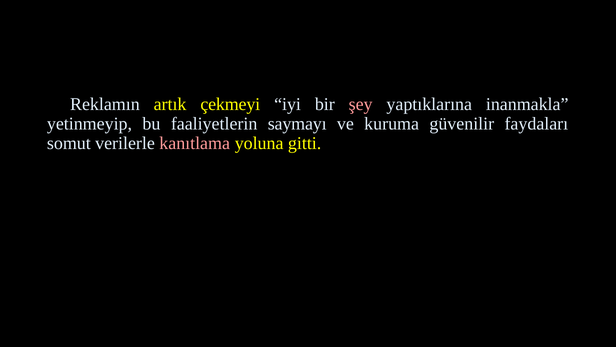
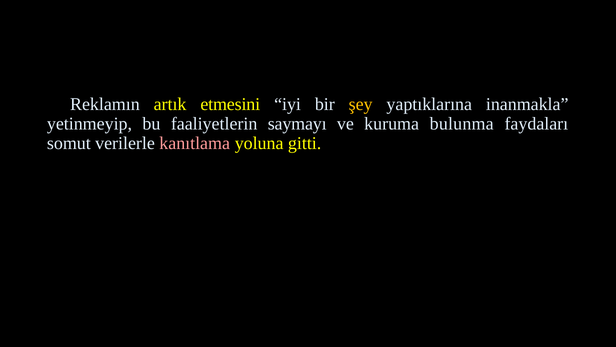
çekmeyi: çekmeyi -> etmesini (230, 104)
şey colour: pink -> yellow (361, 104)
güvenilir: güvenilir -> bulunma (462, 124)
